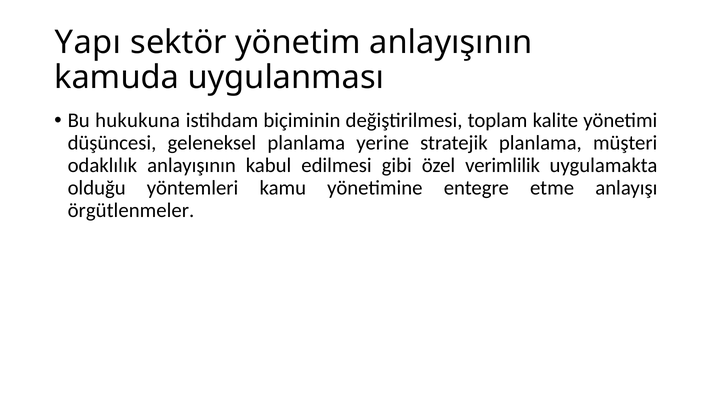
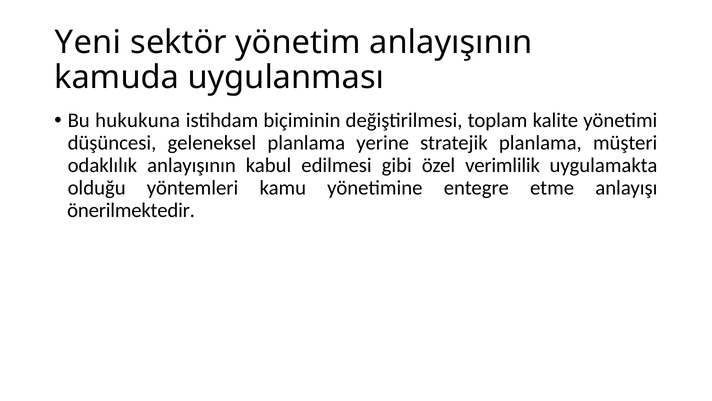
Yapı: Yapı -> Yeni (88, 42)
örgütlenmeler: örgütlenmeler -> önerilmektedir (131, 210)
